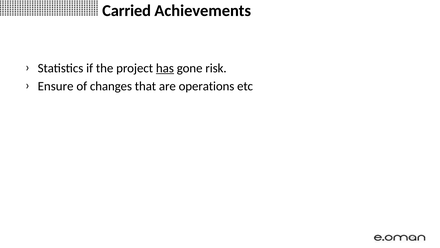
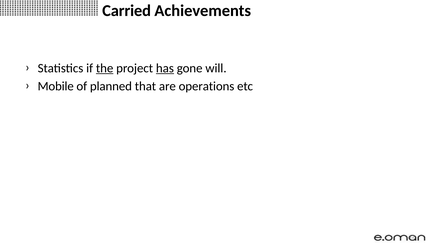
the underline: none -> present (105, 68)
risk: risk -> will (216, 68)
Ensure: Ensure -> Mobile (56, 86)
changes: changes -> planned (111, 86)
